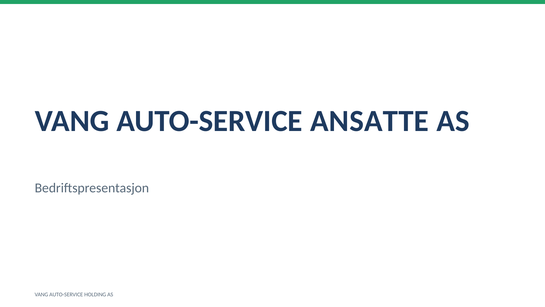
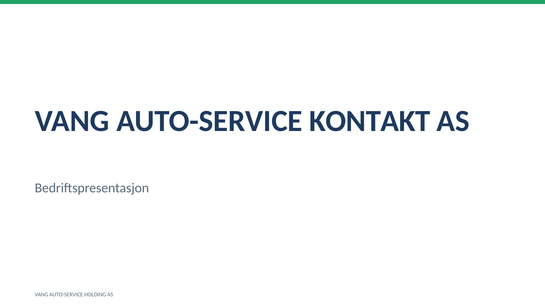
ANSATTE: ANSATTE -> KONTAKT (370, 121)
